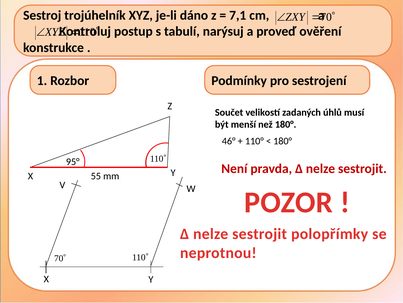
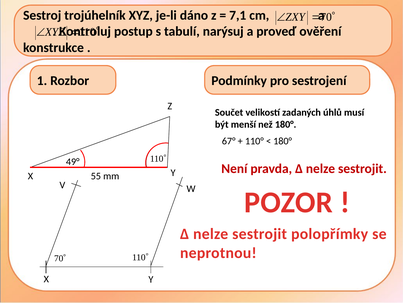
46°: 46° -> 67° (229, 141)
95°: 95° -> 49° (73, 161)
